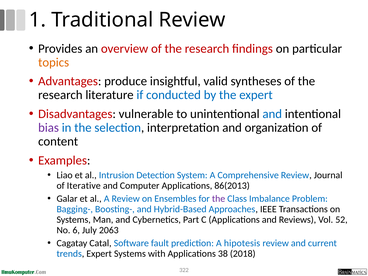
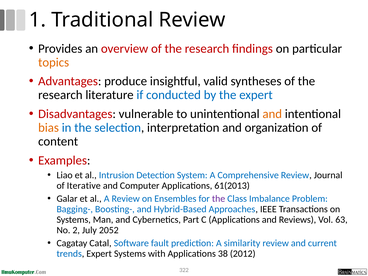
and colour: blue -> orange (272, 114)
bias colour: purple -> orange (49, 128)
86(2013: 86(2013 -> 61(2013 (232, 186)
52: 52 -> 63 (341, 220)
6: 6 -> 2 (76, 230)
2063: 2063 -> 2052 (109, 230)
hipotesis: hipotesis -> similarity (242, 243)
2018: 2018 -> 2012 (243, 254)
